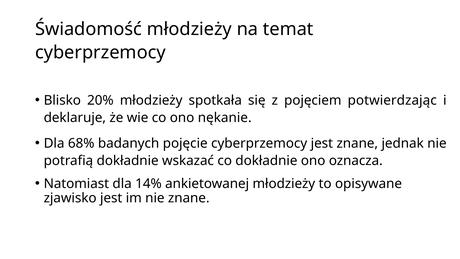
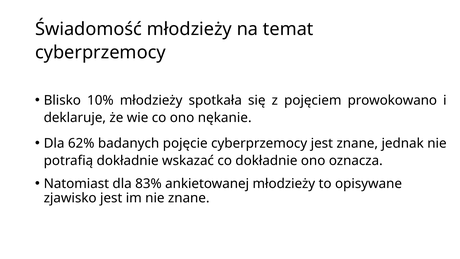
20%: 20% -> 10% (100, 100)
potwierdzając: potwierdzając -> prowokowano (392, 100)
68%: 68% -> 62% (81, 143)
14%: 14% -> 83% (148, 184)
